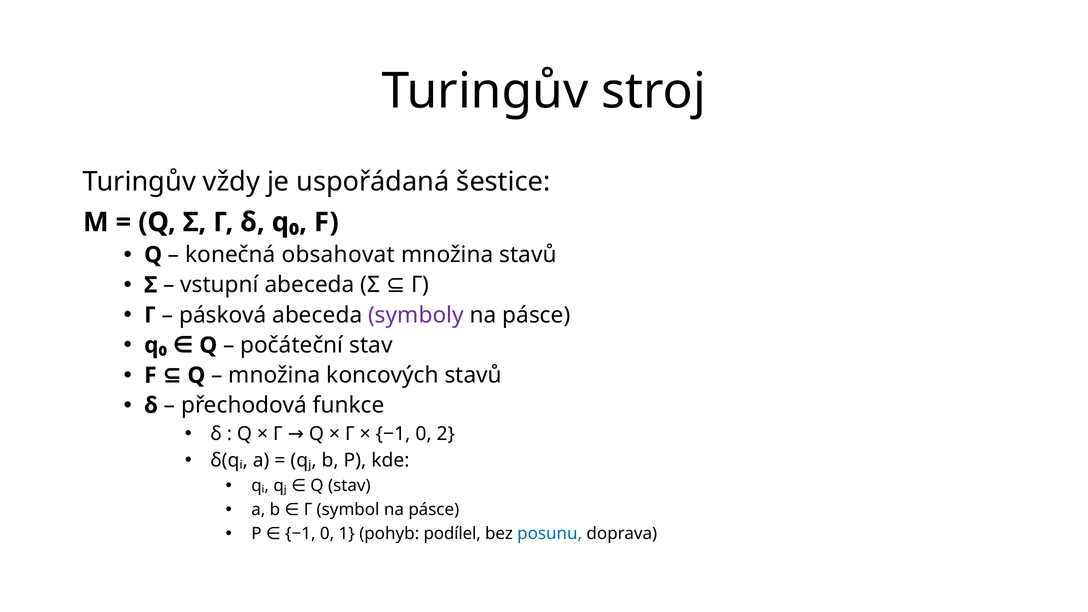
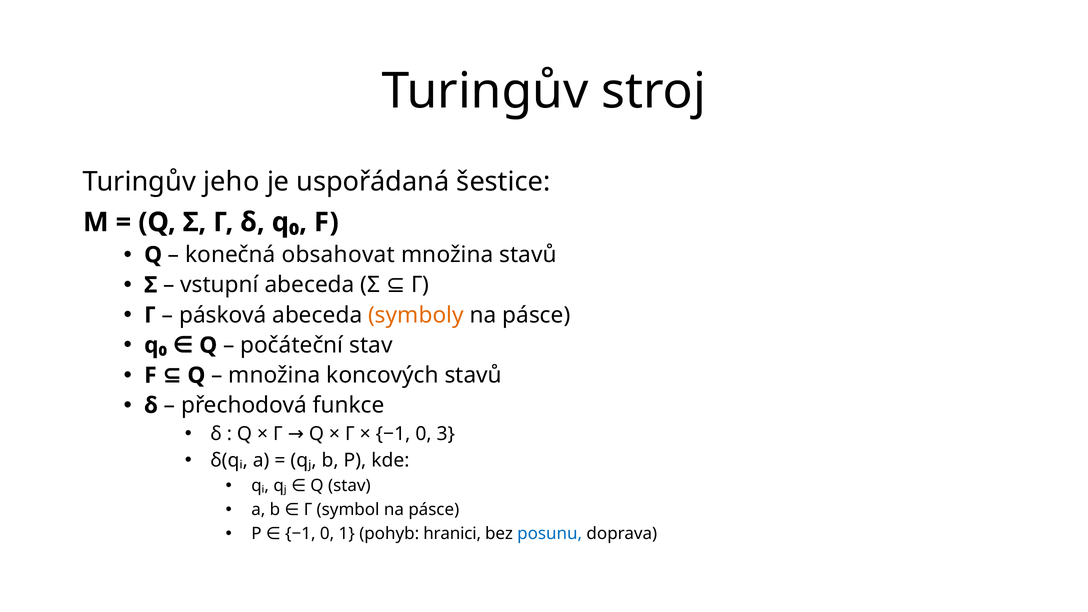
vždy: vždy -> jeho (231, 182)
symboly colour: purple -> orange (416, 315)
2: 2 -> 3 (446, 434)
podílel: podílel -> hranici (452, 534)
